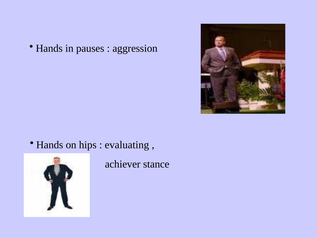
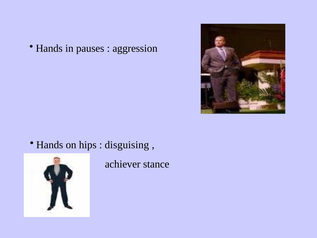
evaluating: evaluating -> disguising (127, 145)
